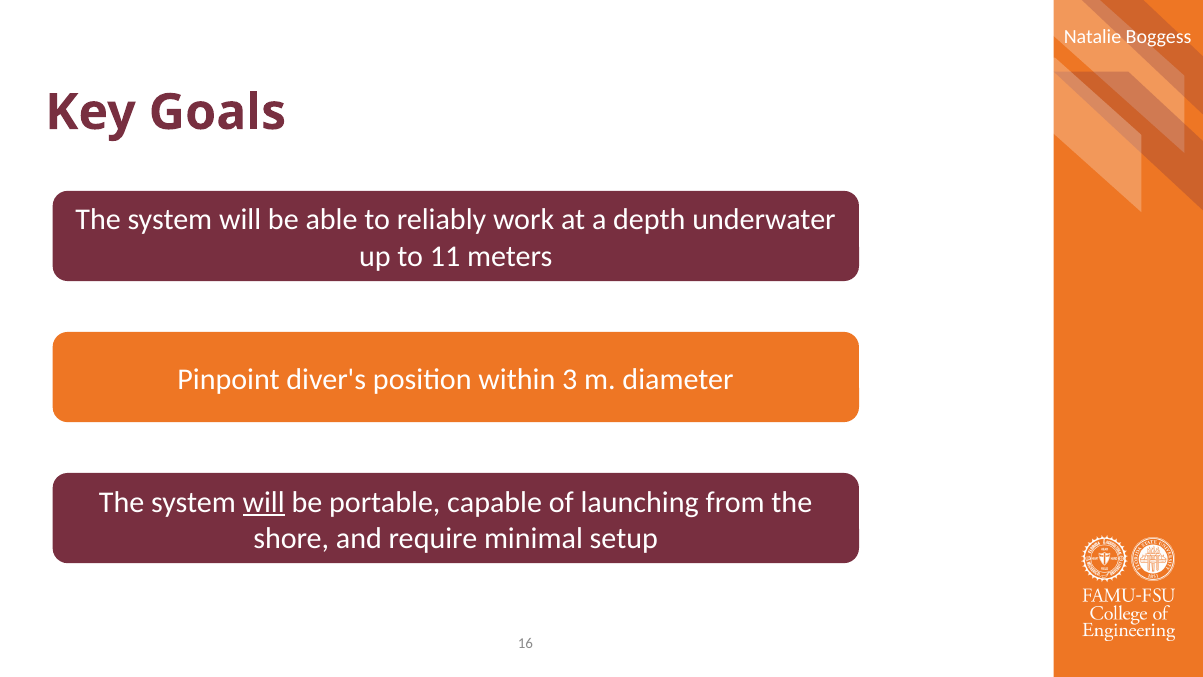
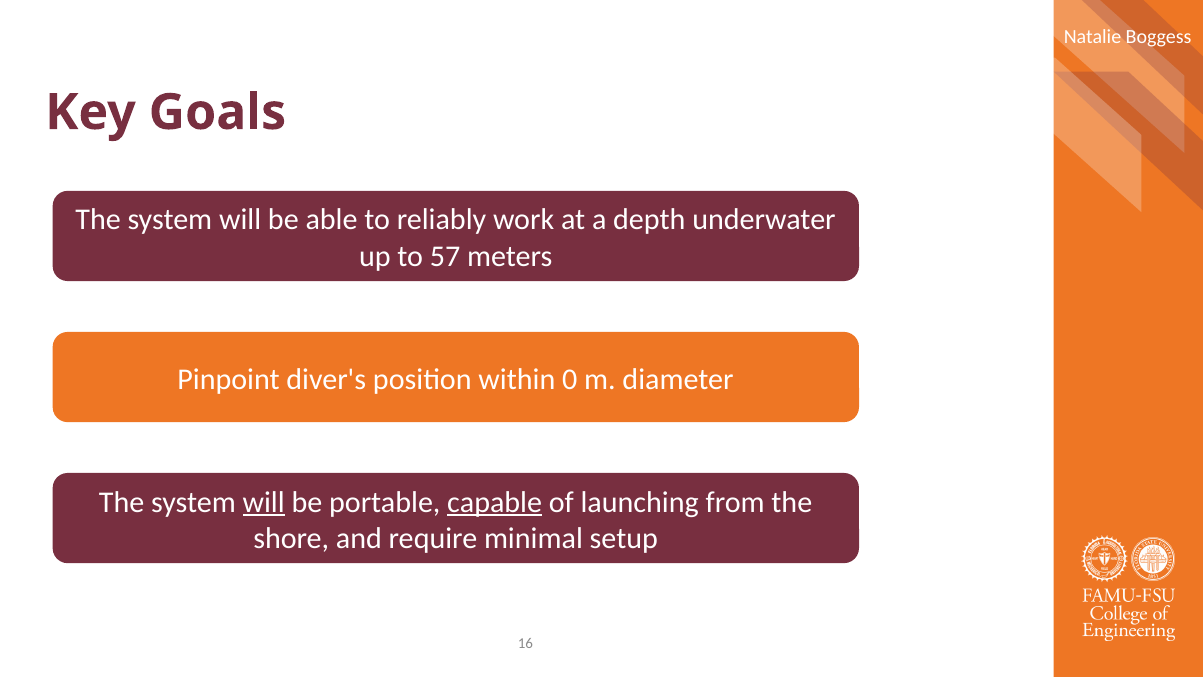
11: 11 -> 57 (445, 256)
3: 3 -> 0 (570, 379)
capable underline: none -> present (495, 502)
